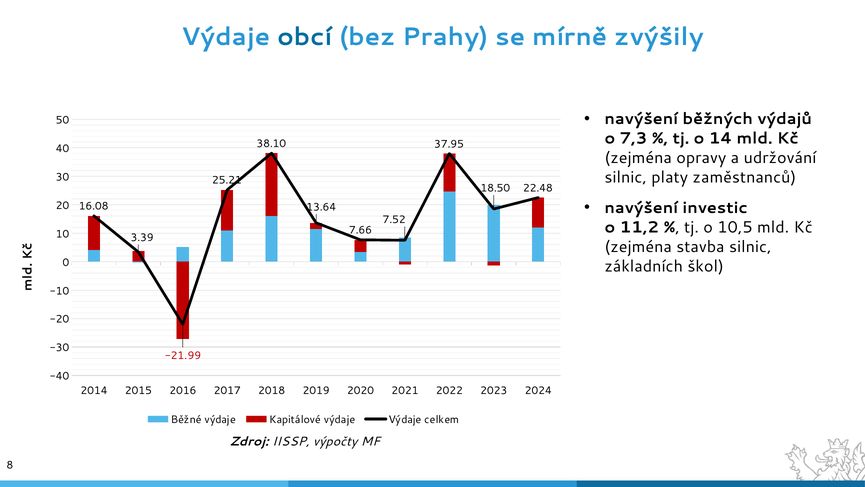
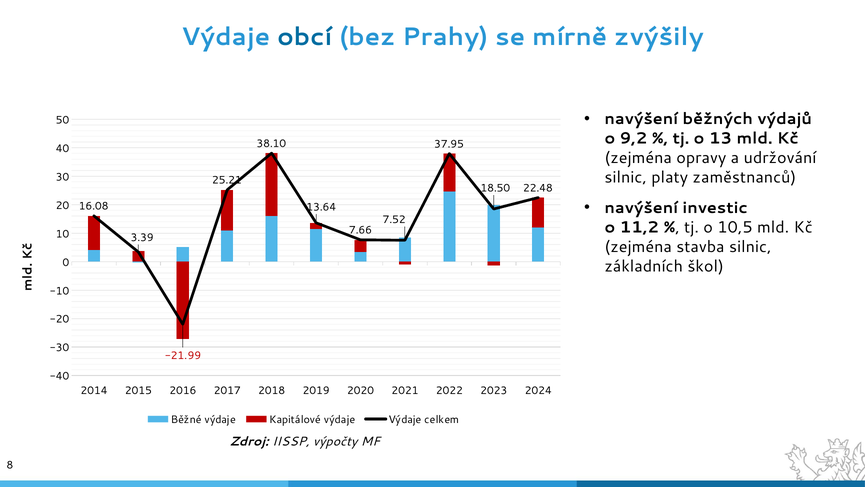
7,3: 7,3 -> 9,2 (633, 138)
14: 14 -> 13 (721, 138)
